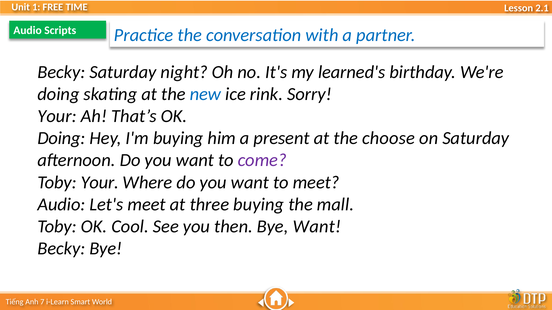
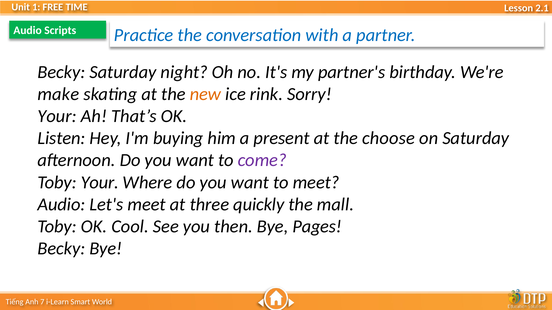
learned's: learned's -> partner's (352, 72)
doing: doing -> make (58, 94)
new colour: blue -> orange (205, 94)
Doing: Doing -> Listen (61, 138)
three buying: buying -> quickly (259, 205)
Bye Want: Want -> Pages (317, 227)
